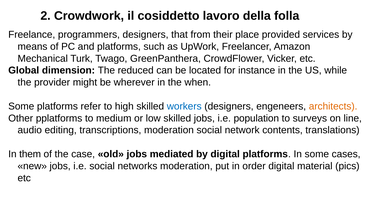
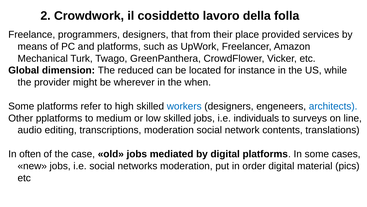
architects colour: orange -> blue (333, 106)
population: population -> individuals (256, 118)
them: them -> often (30, 154)
